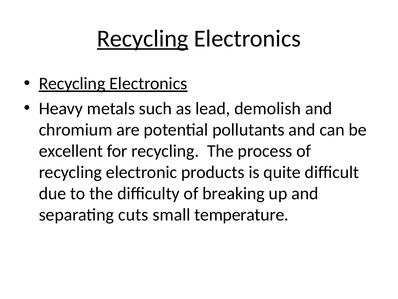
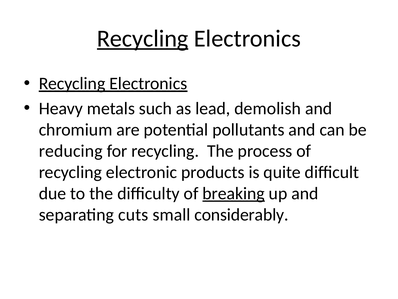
excellent: excellent -> reducing (71, 151)
breaking underline: none -> present (234, 193)
temperature: temperature -> considerably (241, 214)
